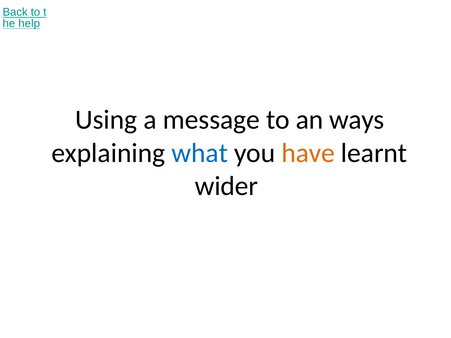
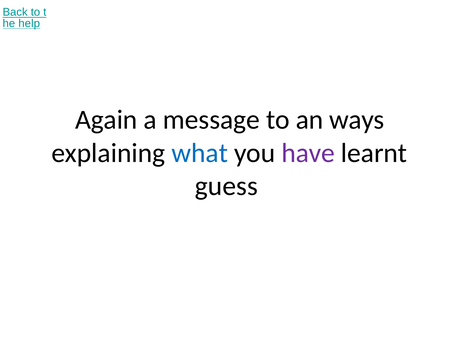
Using: Using -> Again (106, 120)
have colour: orange -> purple (308, 153)
wider: wider -> guess (226, 186)
